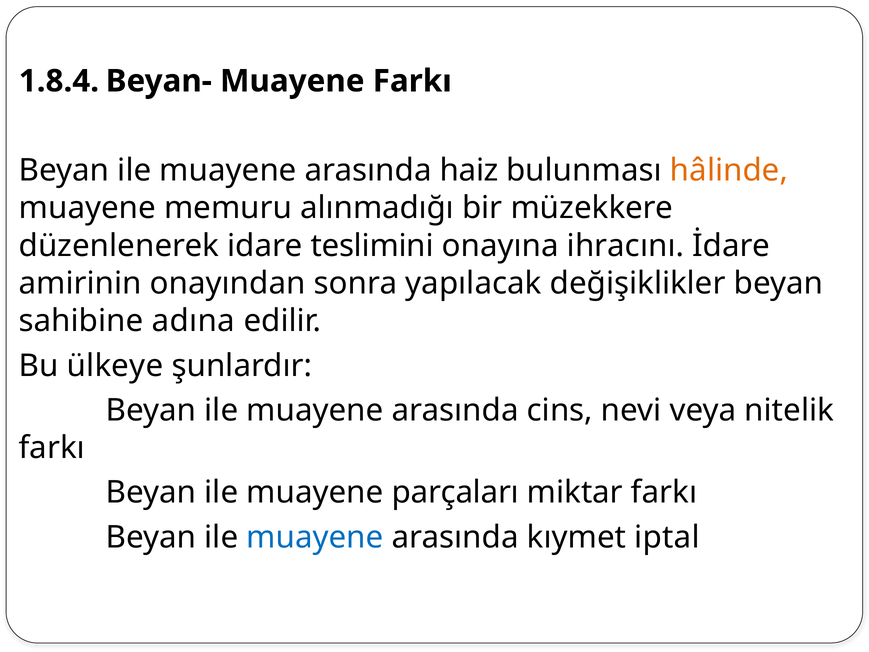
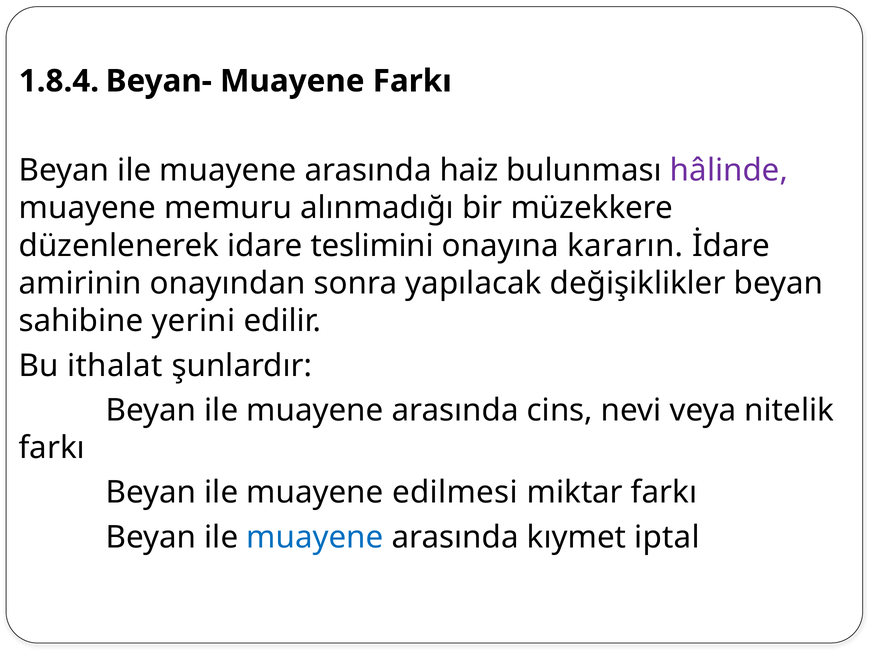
hâlinde colour: orange -> purple (729, 170)
ihracını: ihracını -> kararın (625, 246)
adına: adına -> yerini (193, 321)
ülkeye: ülkeye -> ithalat (115, 366)
parçaları: parçaları -> edilmesi (455, 492)
